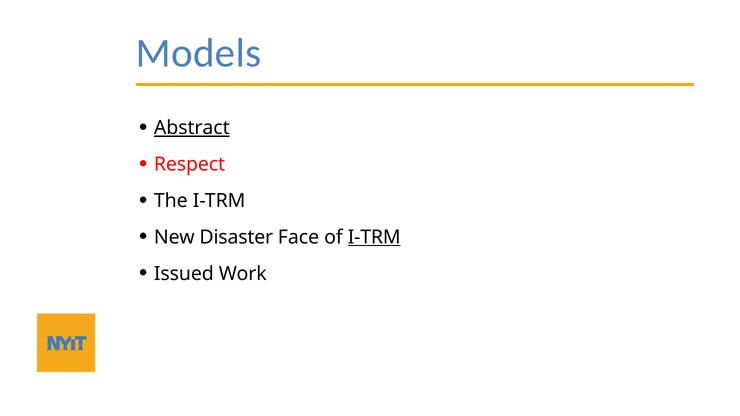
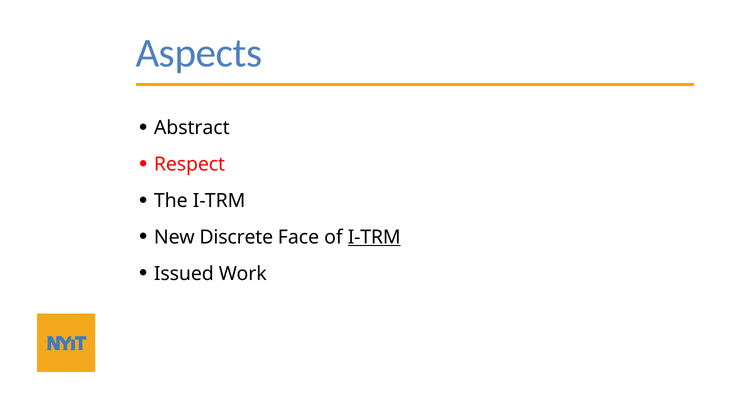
Models: Models -> Aspects (199, 53)
Abstract underline: present -> none (192, 128)
Disaster: Disaster -> Discrete (236, 237)
